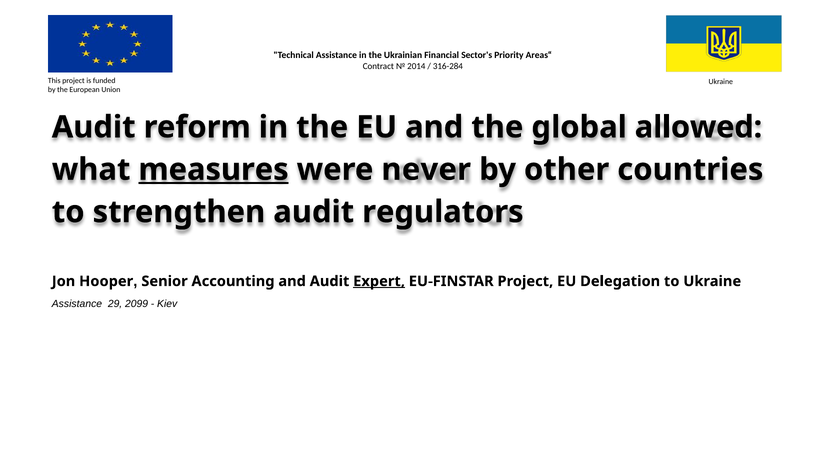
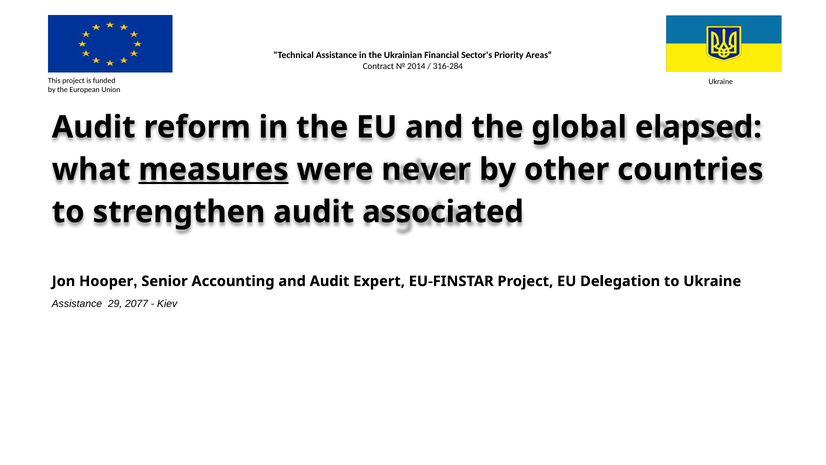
allowed: allowed -> elapsed (698, 127)
regulators: regulators -> associated (443, 212)
Expert underline: present -> none (379, 281)
2099: 2099 -> 2077 (137, 304)
